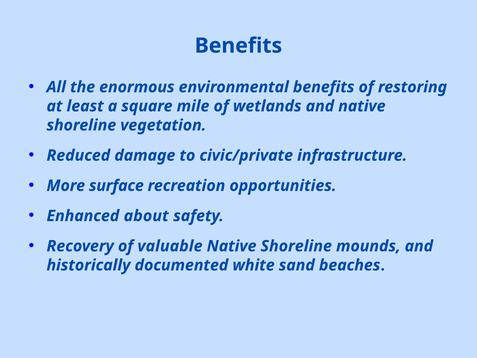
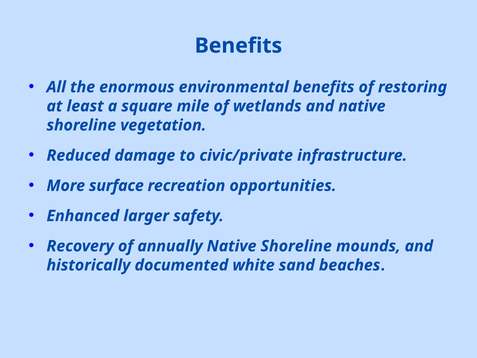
about: about -> larger (146, 216)
valuable: valuable -> annually (170, 246)
